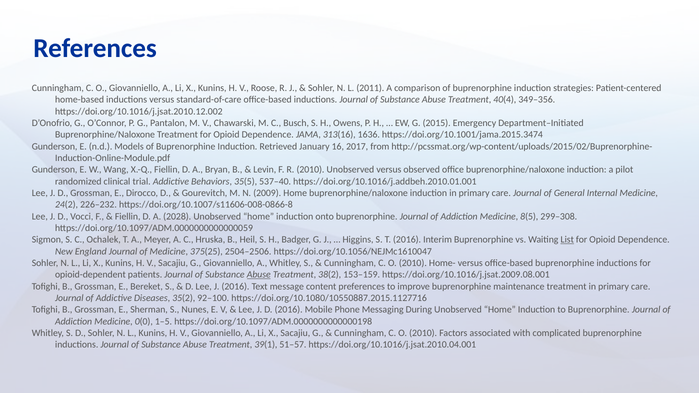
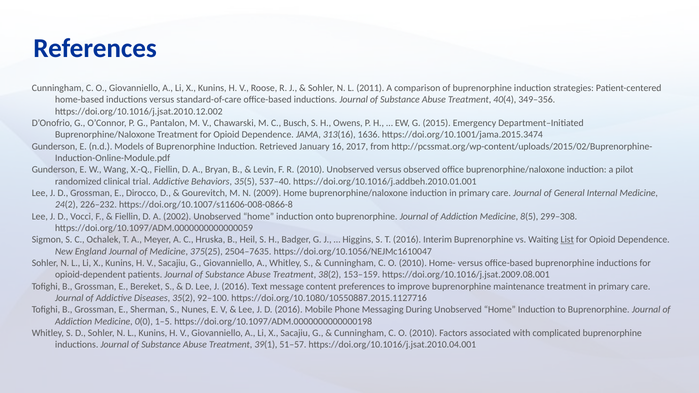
2028: 2028 -> 2002 (177, 216)
2504–2506: 2504–2506 -> 2504–7635 (248, 251)
Abuse underline: present -> none (259, 275)
